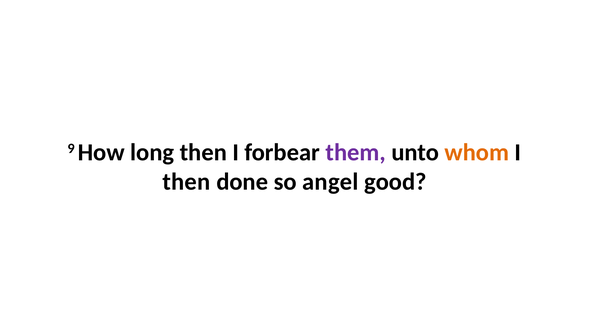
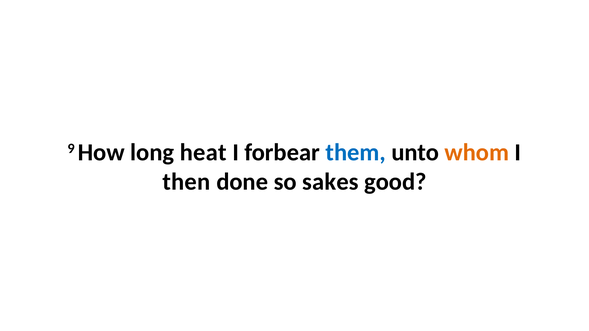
long then: then -> heat (203, 153)
them colour: purple -> blue (356, 153)
angel: angel -> sakes (330, 182)
